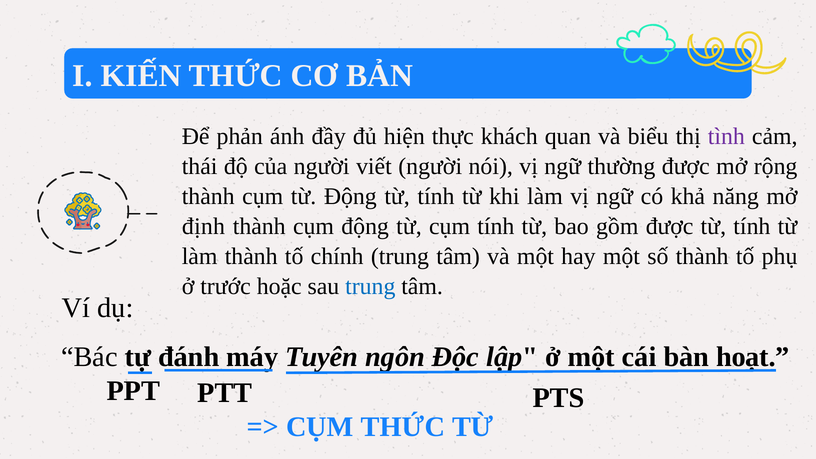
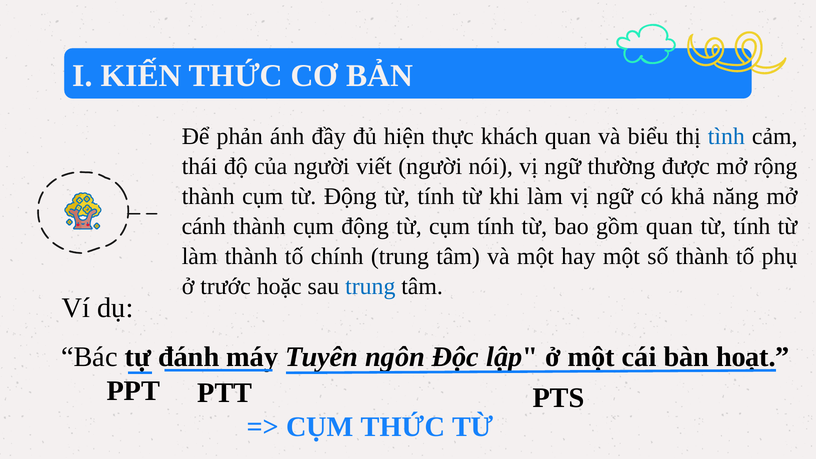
tình colour: purple -> blue (726, 137)
định: định -> cánh (204, 227)
gồm được: được -> quan (669, 227)
